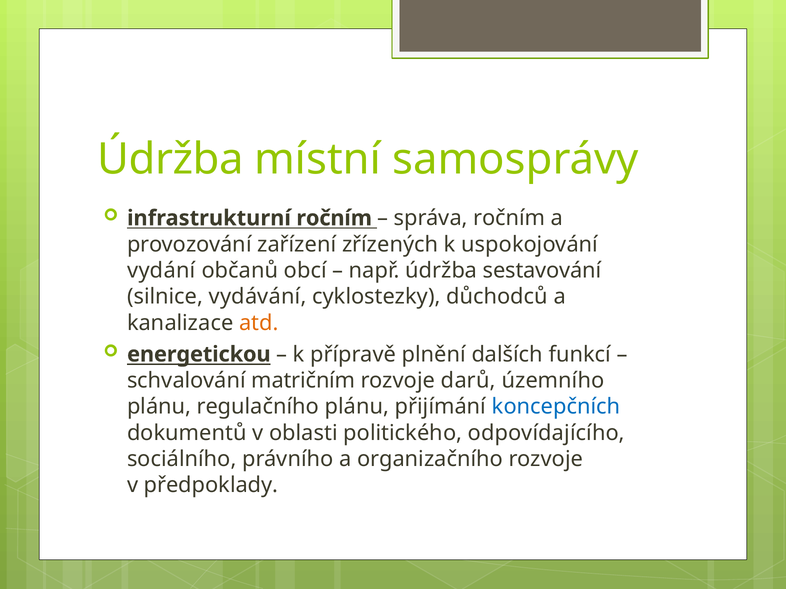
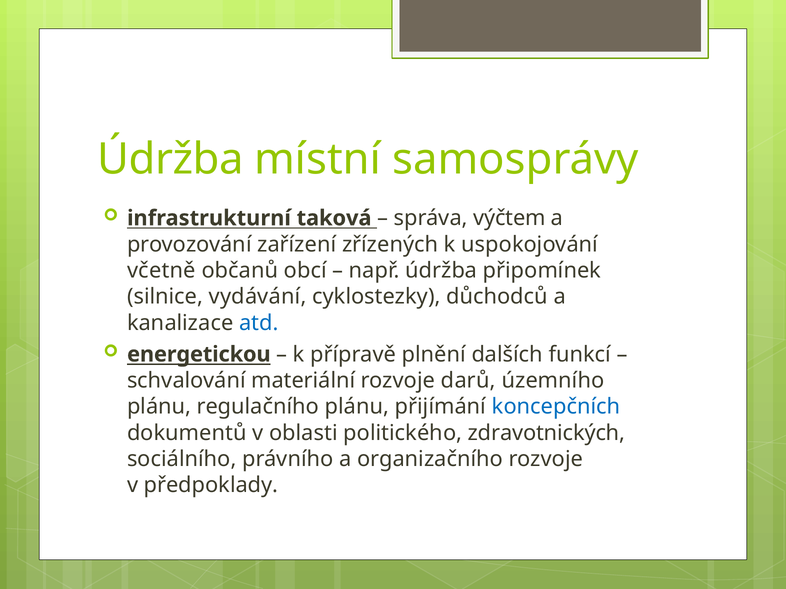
infrastrukturní ročním: ročním -> taková (334, 218)
správa ročním: ročním -> výčtem (509, 218)
vydání: vydání -> včetně (161, 271)
sestavování: sestavování -> připomínek (542, 271)
atd colour: orange -> blue (259, 323)
matričním: matričním -> materiální (303, 381)
odpovídajícího: odpovídajícího -> zdravotnických (546, 433)
